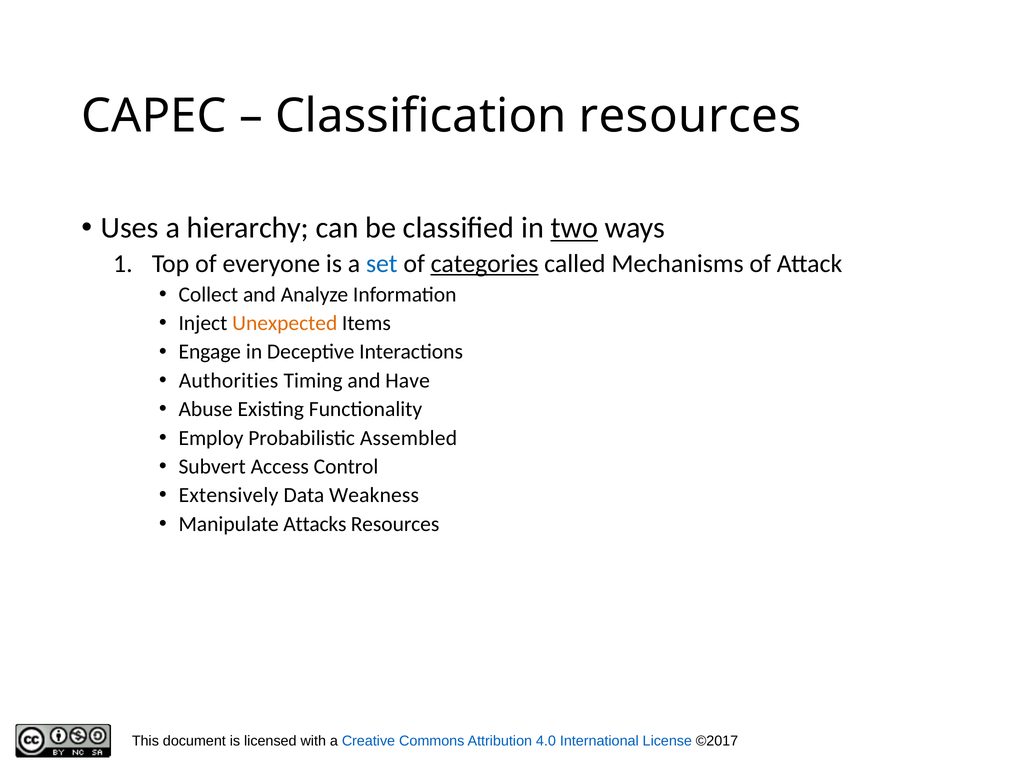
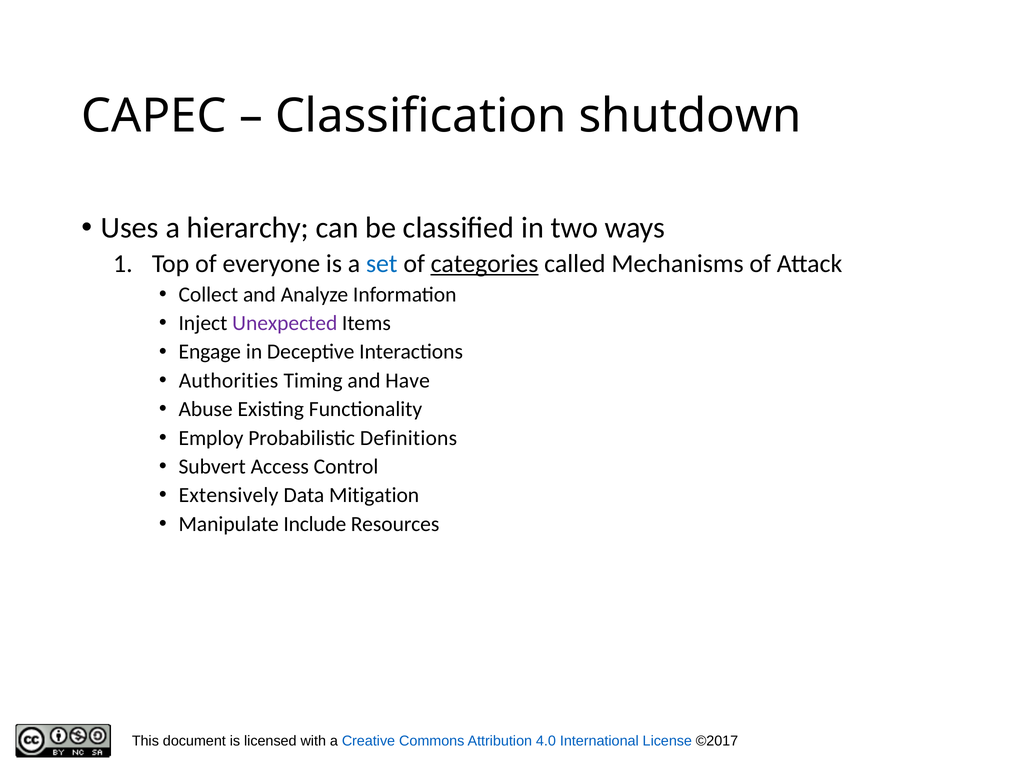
Classification resources: resources -> shutdown (690, 116)
two underline: present -> none (574, 228)
Unexpected colour: orange -> purple (285, 323)
Assembled: Assembled -> Definitions (409, 438)
Weakness: Weakness -> Mitigation (374, 495)
Attacks: Attacks -> Include (315, 524)
